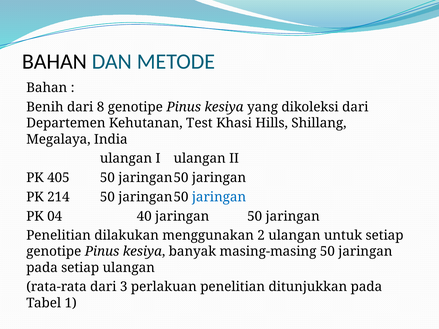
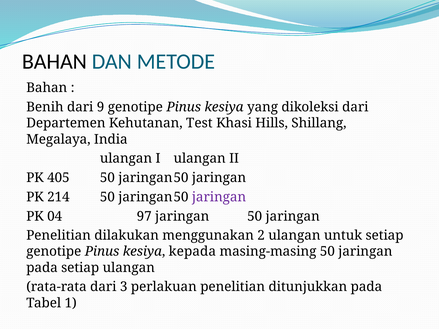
8: 8 -> 9 (101, 107)
jaringan colour: blue -> purple (219, 197)
40: 40 -> 97 (144, 216)
banyak: banyak -> kepada (192, 252)
